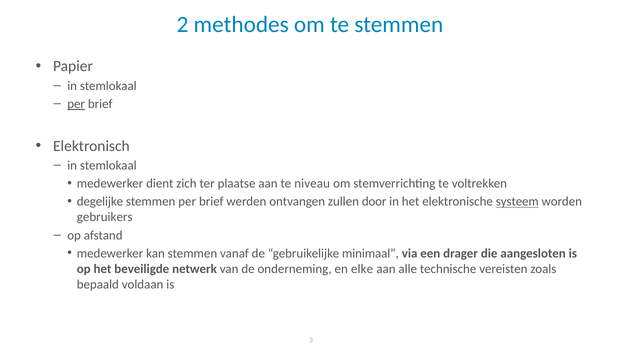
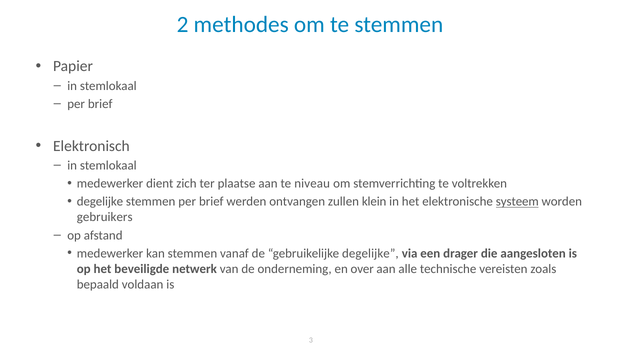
per underline: present -> none (76, 104)
door: door -> klein (374, 202)
gebruikelijke minimaal: minimaal -> degelijke (370, 253)
elke: elke -> over (362, 269)
